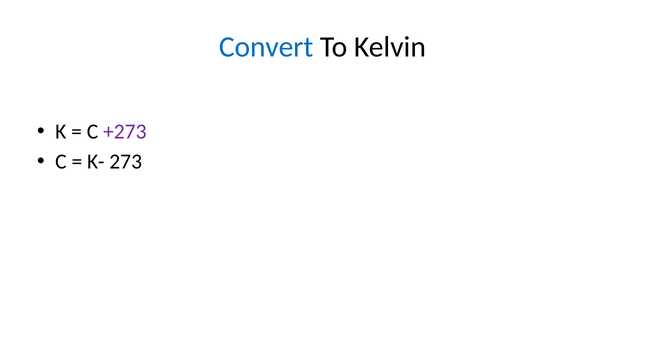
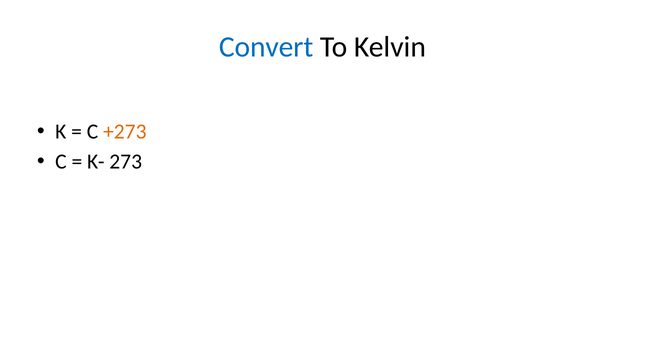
+273 colour: purple -> orange (125, 132)
